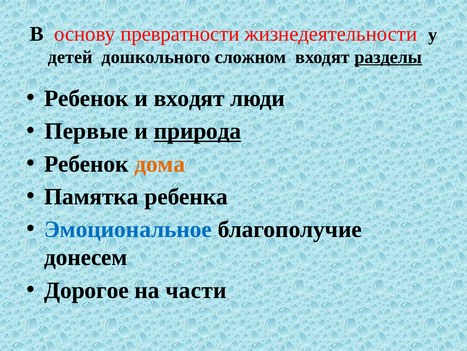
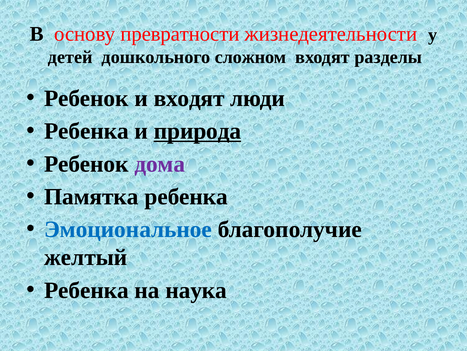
разделы underline: present -> none (388, 57)
Первые: Первые -> Ребенка (86, 131)
дома colour: orange -> purple (160, 164)
донесем: донесем -> желтый (86, 257)
Дорогое: Дорогое -> Ребенка (86, 290)
части: части -> наука (196, 290)
